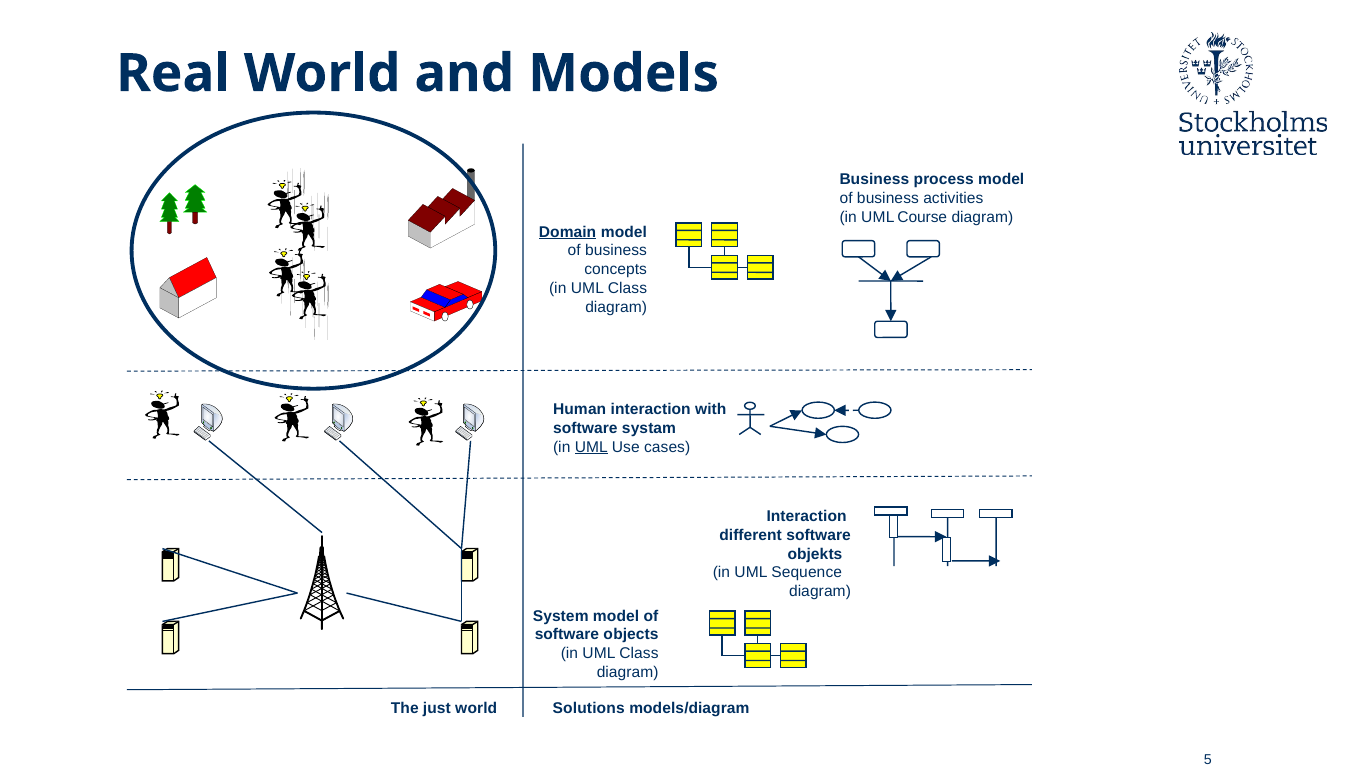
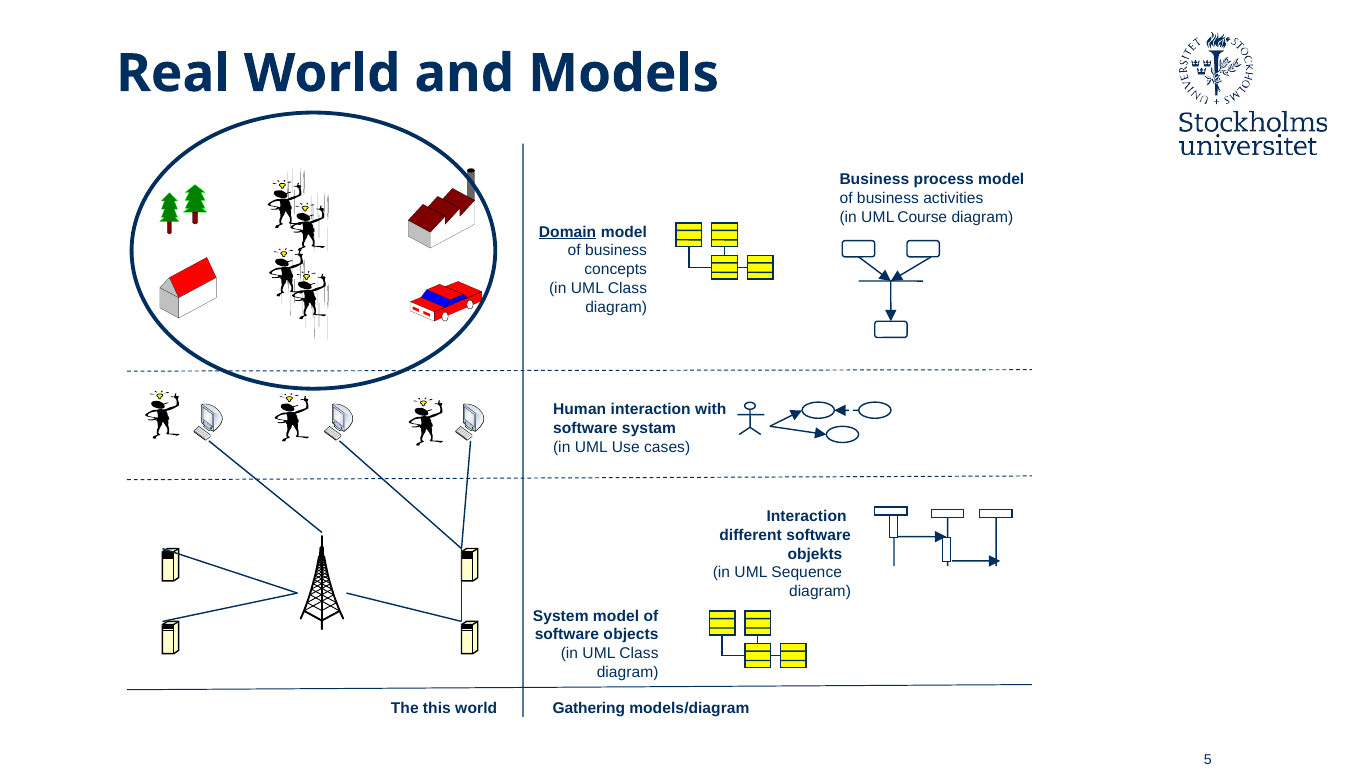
UML underline: present -> none (591, 447)
just: just -> this (437, 709)
Solutions: Solutions -> Gathering (589, 709)
